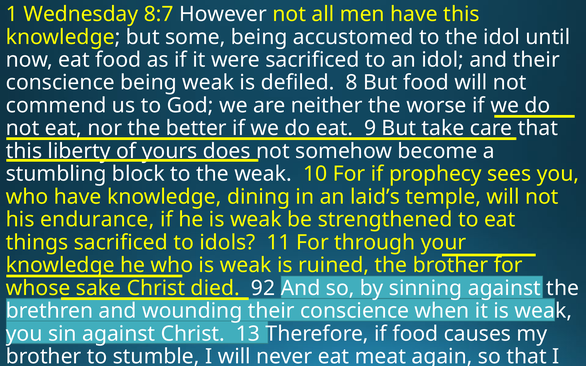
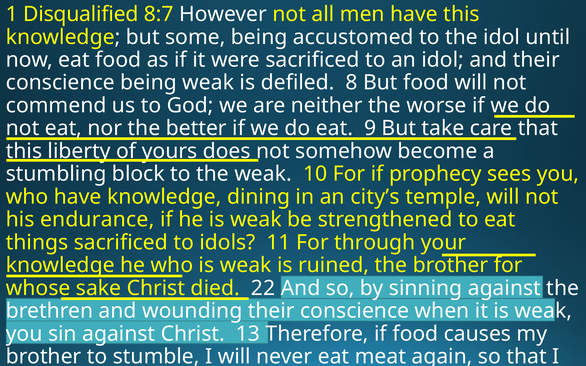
Wednesday: Wednesday -> Disqualified (81, 14)
laid’s: laid’s -> city’s (375, 197)
92: 92 -> 22 (263, 288)
